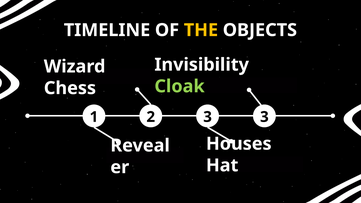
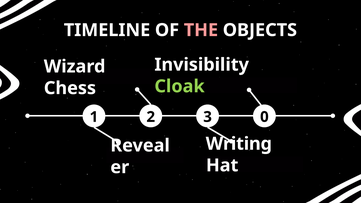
THE colour: yellow -> pink (201, 30)
3: 3 -> 0 (264, 117)
Houses: Houses -> Writing (239, 144)
